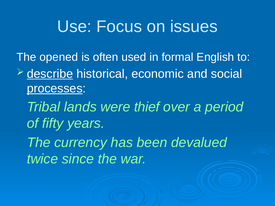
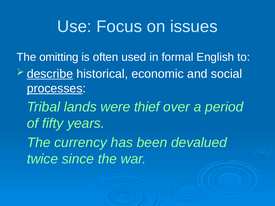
opened: opened -> omitting (59, 57)
